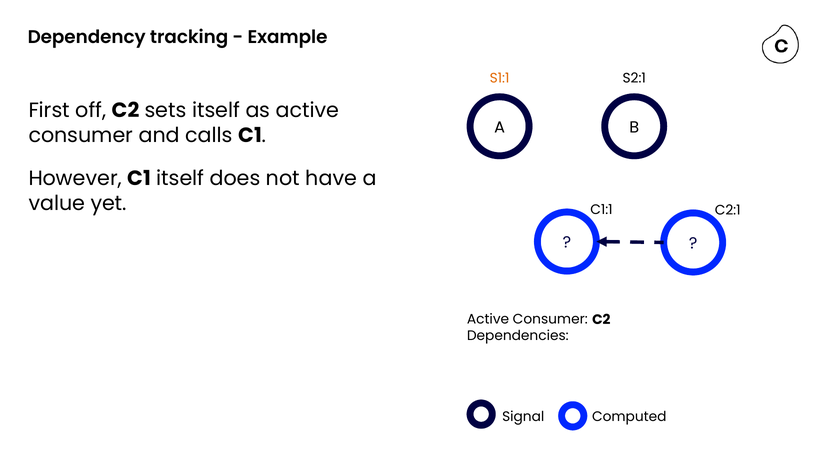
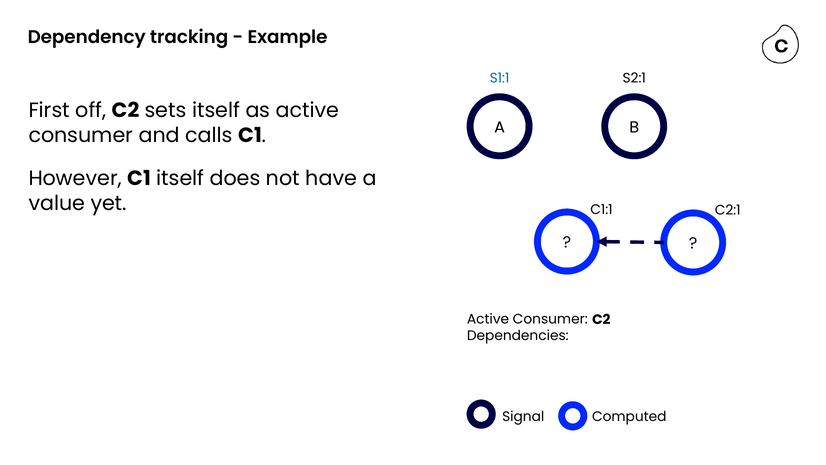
S1:1 colour: orange -> blue (500, 78)
